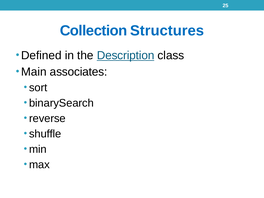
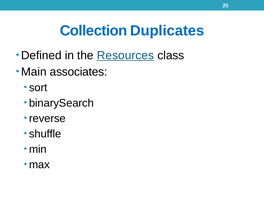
Structures: Structures -> Duplicates (167, 31)
Description: Description -> Resources (125, 55)
